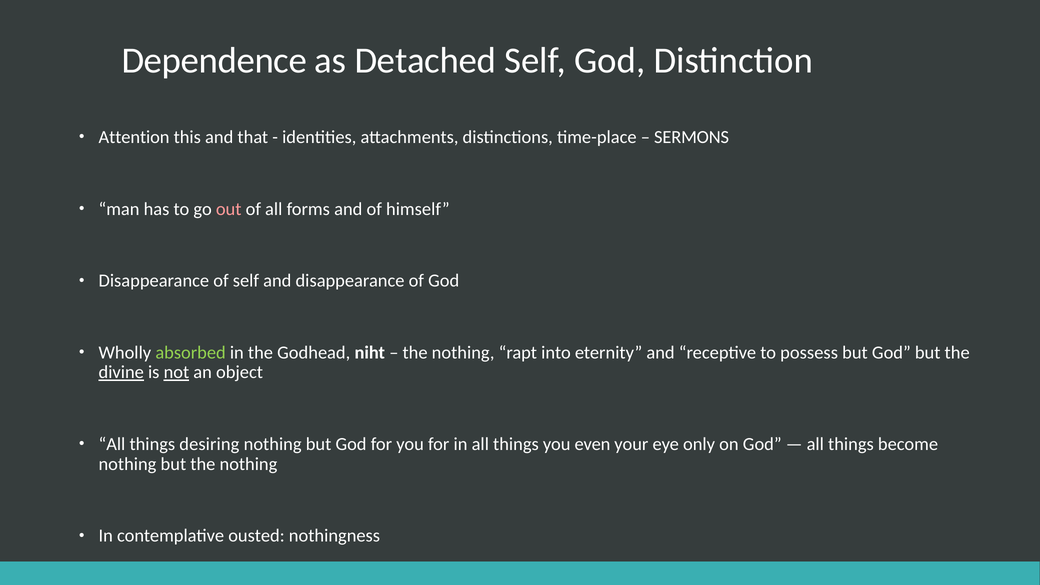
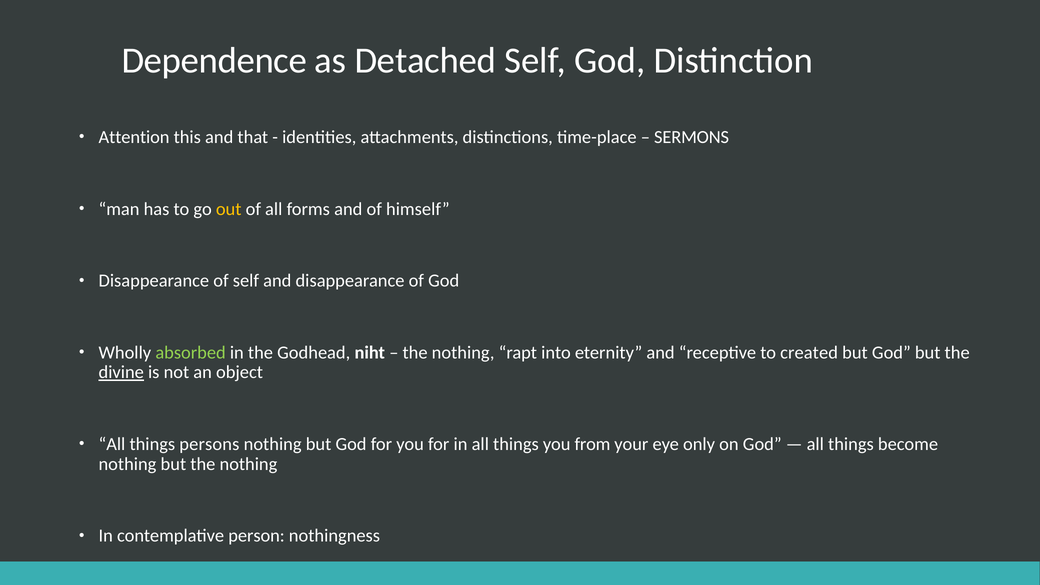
out colour: pink -> yellow (229, 209)
possess: possess -> created (809, 352)
not underline: present -> none (176, 372)
desiring: desiring -> persons (209, 444)
even: even -> from (592, 444)
ousted: ousted -> person (257, 536)
